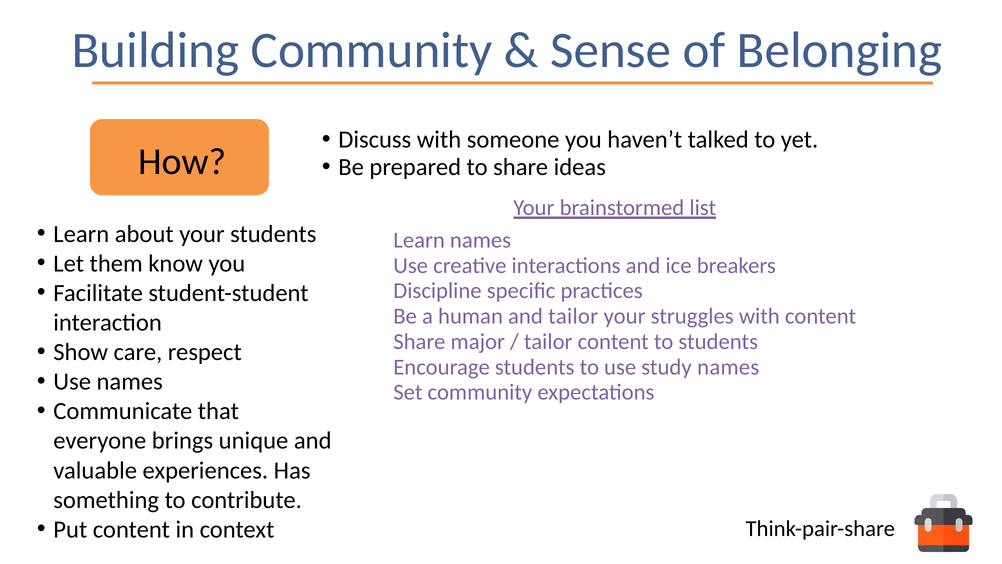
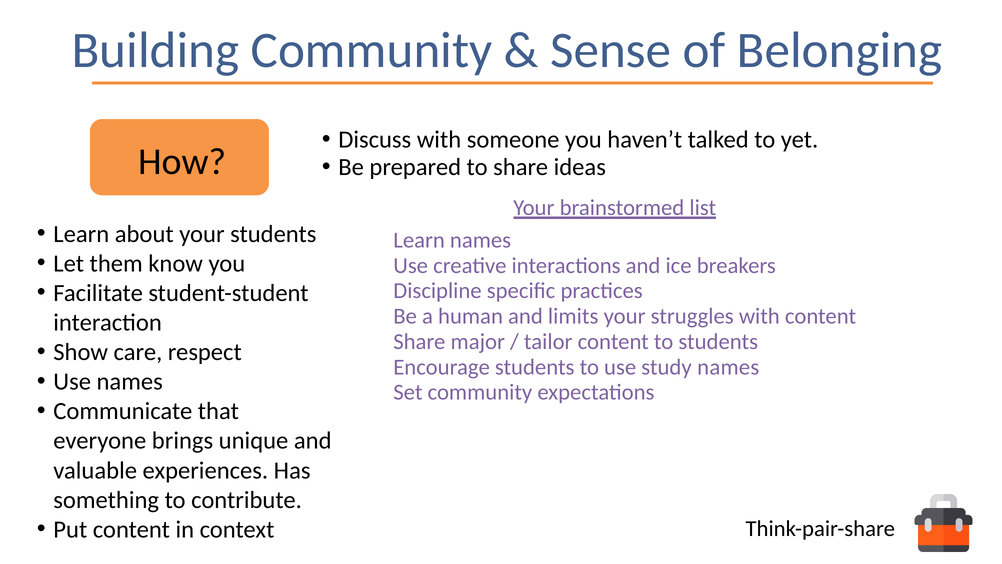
and tailor: tailor -> limits (573, 316)
